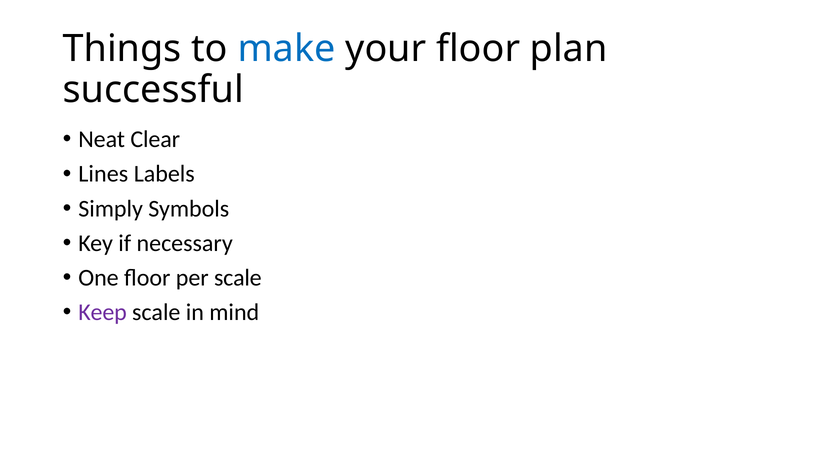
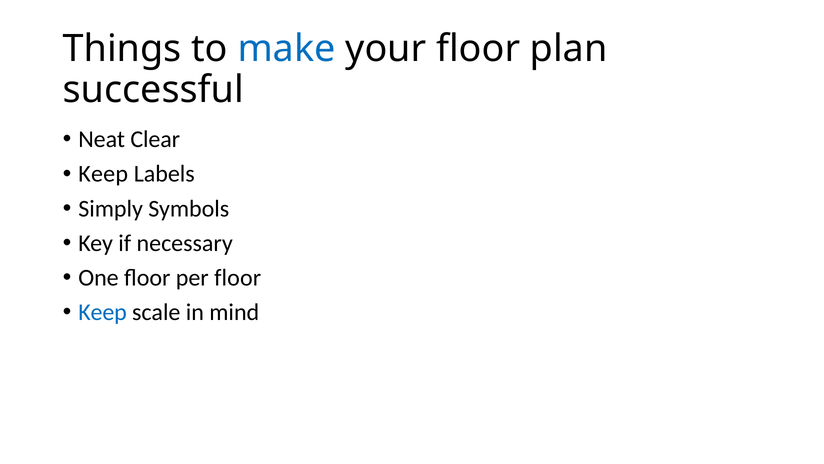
Lines: Lines -> Keep (103, 174)
per scale: scale -> floor (238, 278)
Keep colour: purple -> blue (103, 312)
